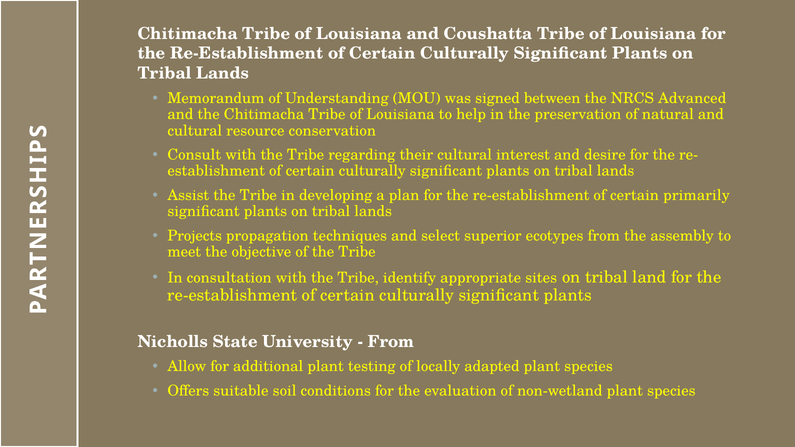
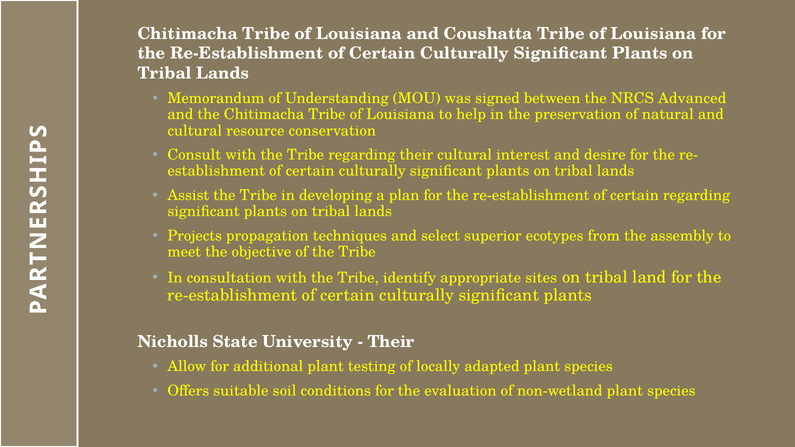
certain primarily: primarily -> regarding (697, 196)
From: From -> Their (391, 342)
